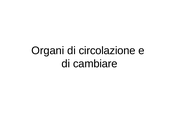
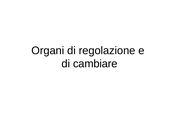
circolazione: circolazione -> regolazione (107, 50)
